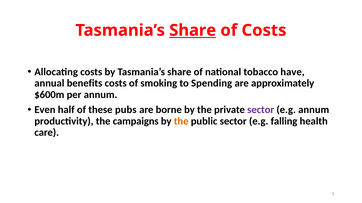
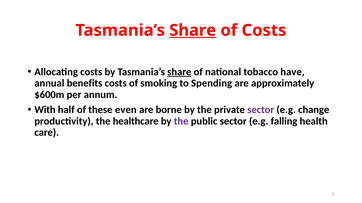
share underline: none -> present (179, 72)
Even: Even -> With (45, 110)
pubs: pubs -> even (126, 110)
e.g annum: annum -> change (314, 110)
campaigns: campaigns -> healthcare (136, 121)
the colour: orange -> purple (181, 121)
